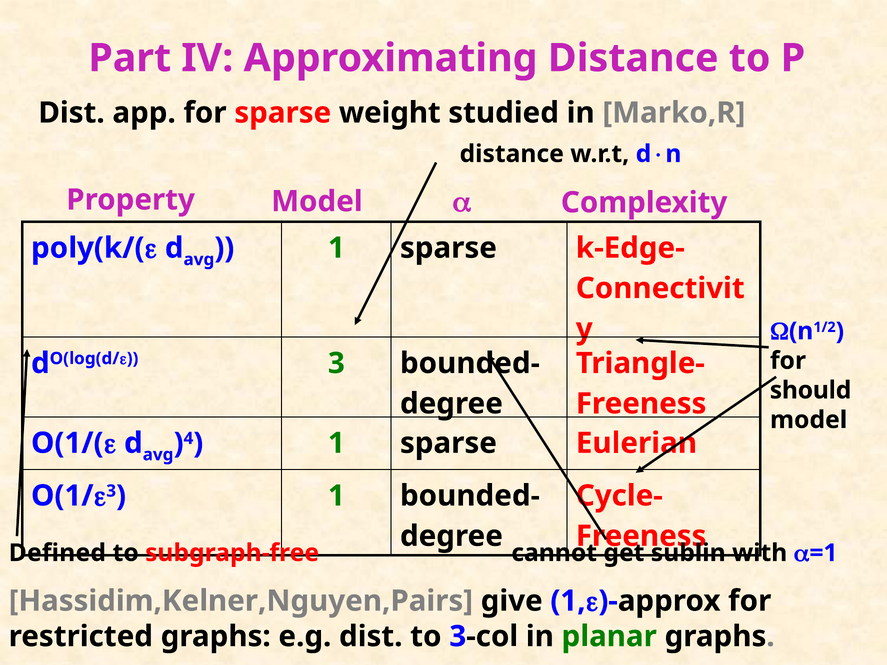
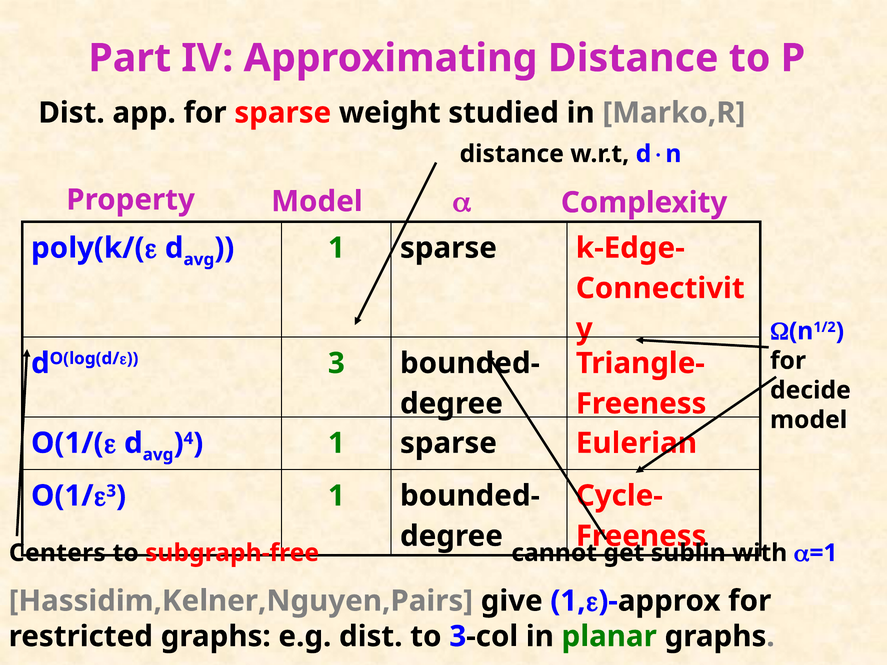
should: should -> decide (810, 390)
Defined: Defined -> Centers (57, 553)
